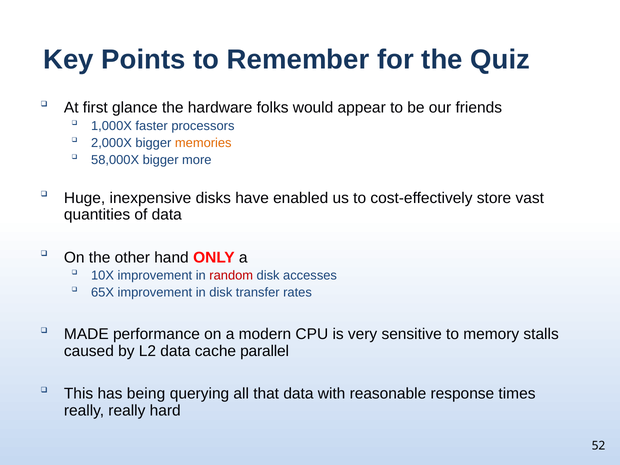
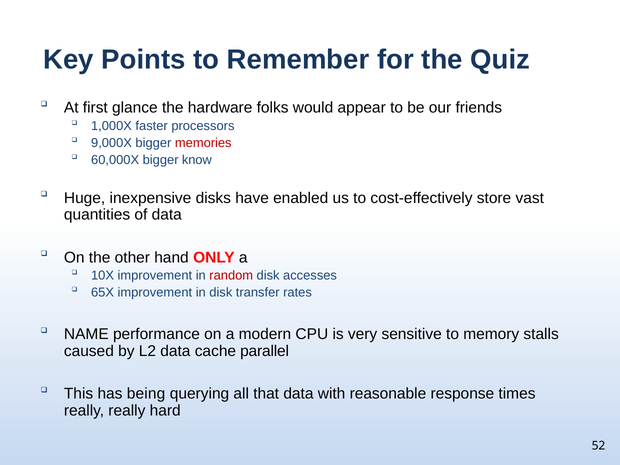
2,000X: 2,000X -> 9,000X (112, 143)
memories colour: orange -> red (203, 143)
58,000X: 58,000X -> 60,000X (115, 160)
more: more -> know (197, 160)
MADE: MADE -> NAME (86, 334)
